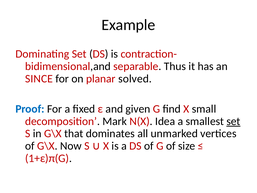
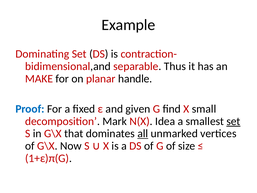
SINCE: SINCE -> MAKE (39, 79)
solved: solved -> handle (135, 79)
all underline: none -> present (143, 133)
